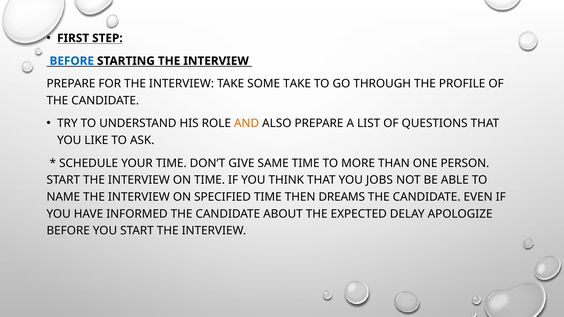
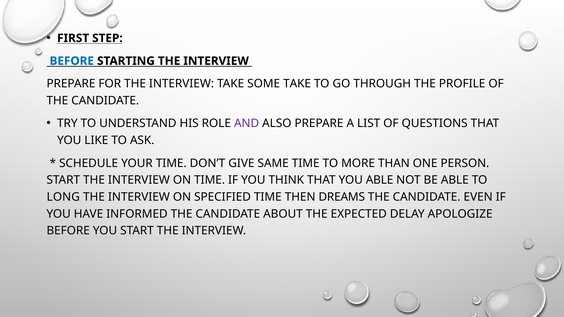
AND colour: orange -> purple (247, 124)
YOU JOBS: JOBS -> ABLE (380, 180)
NAME: NAME -> LONG (63, 197)
